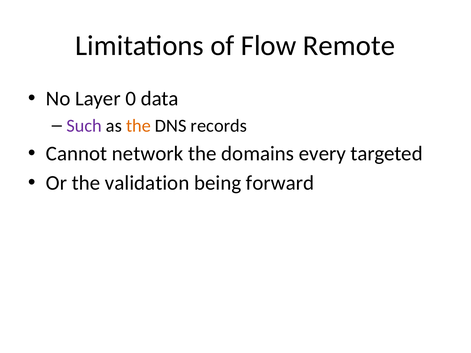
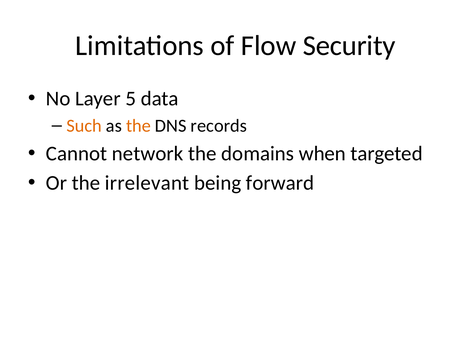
Remote: Remote -> Security (349, 46)
0: 0 -> 5 (131, 99)
Such colour: purple -> orange (84, 126)
every: every -> when (322, 154)
validation: validation -> irrelevant (147, 183)
